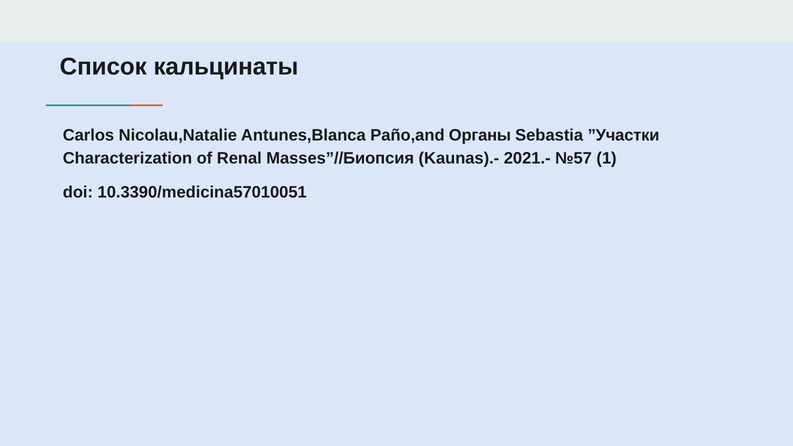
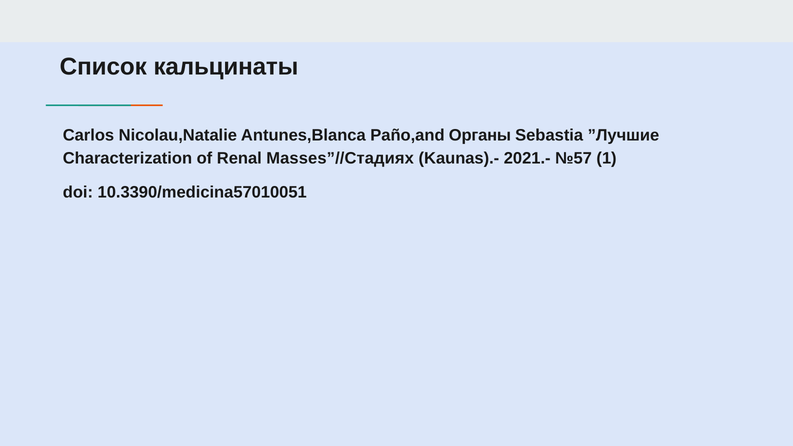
”Участки: ”Участки -> ”Лучшие (623, 136)
Masses”//Биопсия: Masses”//Биопсия -> Masses”//Стадиях (340, 158)
